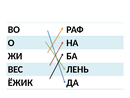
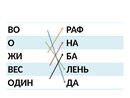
ЁЖИК: ЁЖИК -> ОДИН (20, 82)
